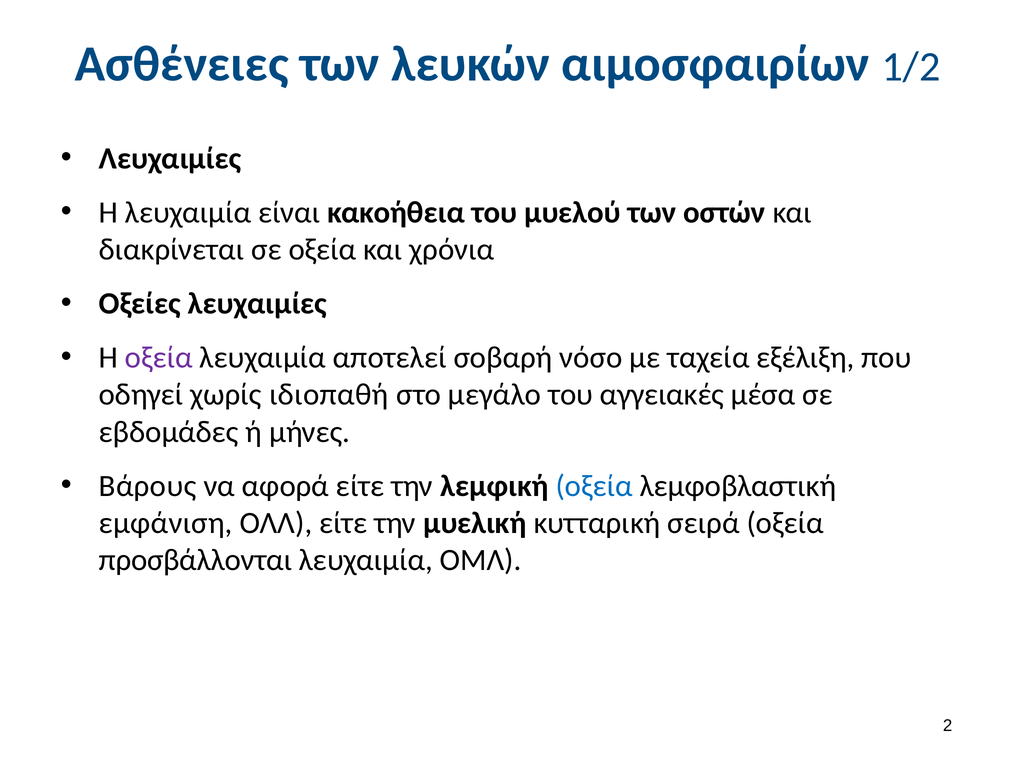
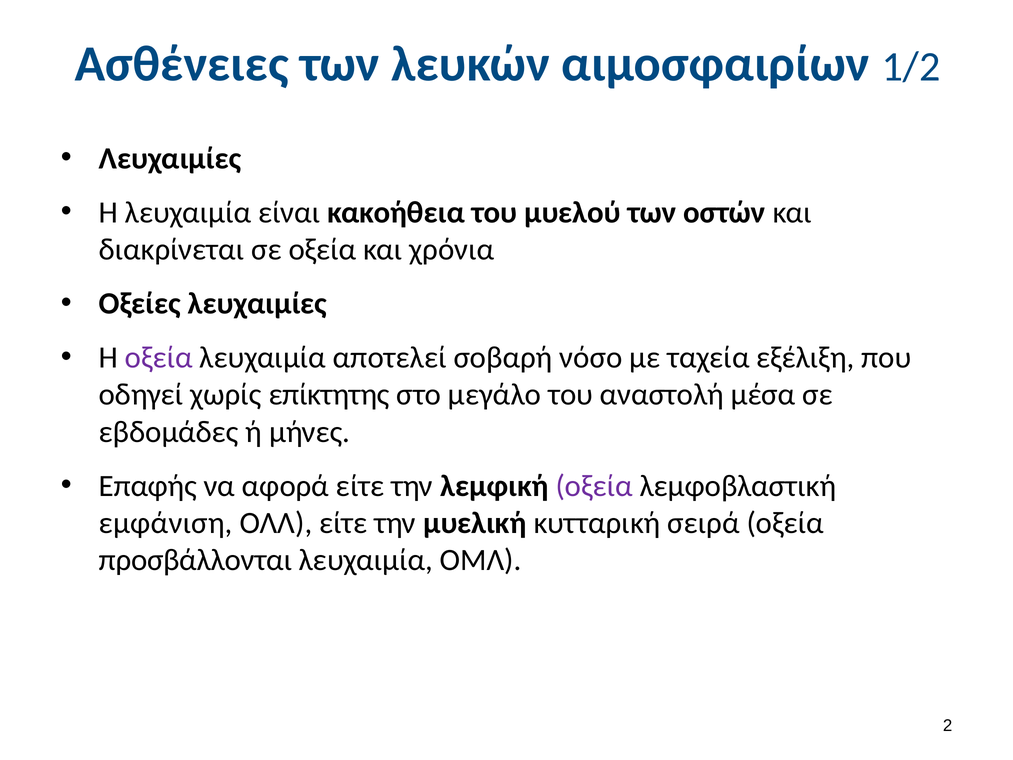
ιδιοπαθή: ιδιοπαθή -> επίκτητης (329, 395)
αγγειακές: αγγειακές -> αναστολή (662, 395)
Βάρους: Βάρους -> Επαφής (148, 486)
οξεία colour: blue -> purple (594, 486)
